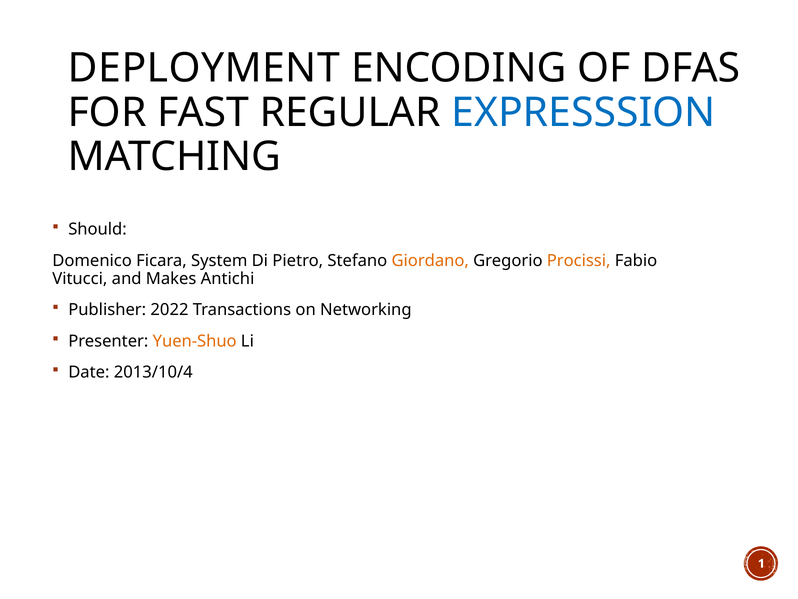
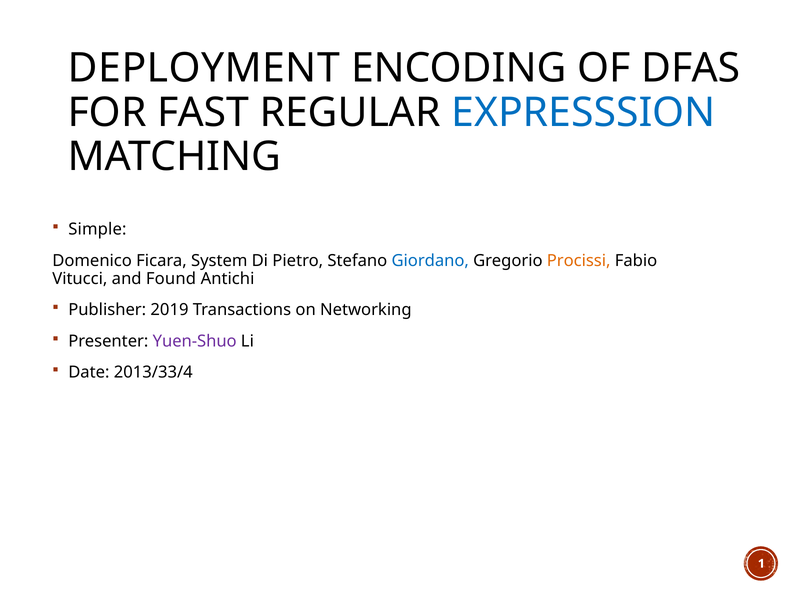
Should: Should -> Simple (97, 229)
Giordano colour: orange -> blue (430, 260)
Makes: Makes -> Found (171, 278)
2022: 2022 -> 2019 (170, 310)
Yuen-Shuo colour: orange -> purple (195, 341)
2013/10/4: 2013/10/4 -> 2013/33/4 (153, 372)
